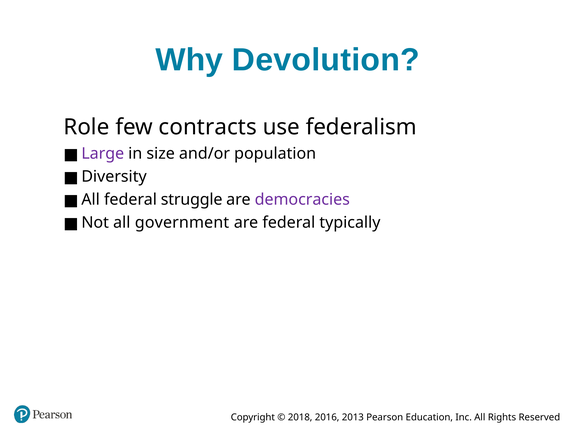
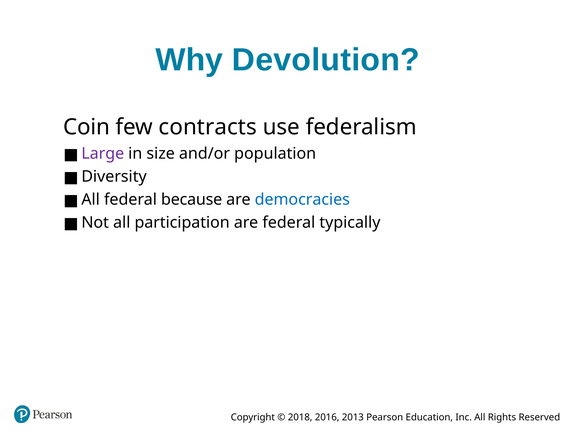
Role: Role -> Coin (87, 127)
struggle: struggle -> because (192, 199)
democracies colour: purple -> blue (302, 199)
government: government -> participation (182, 223)
